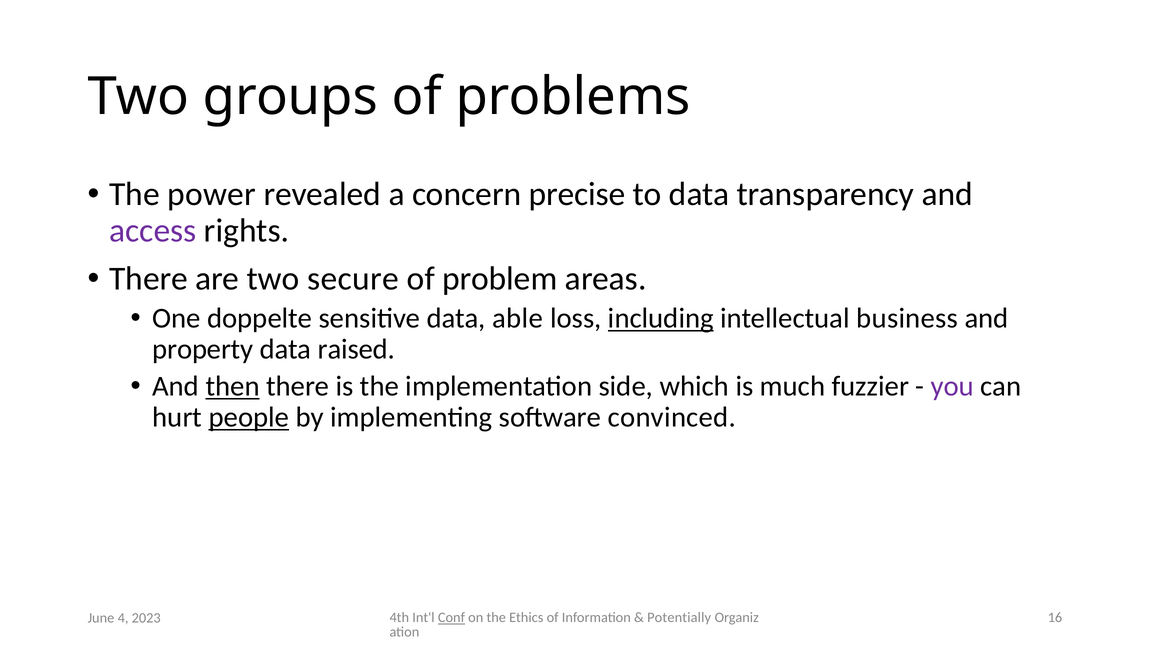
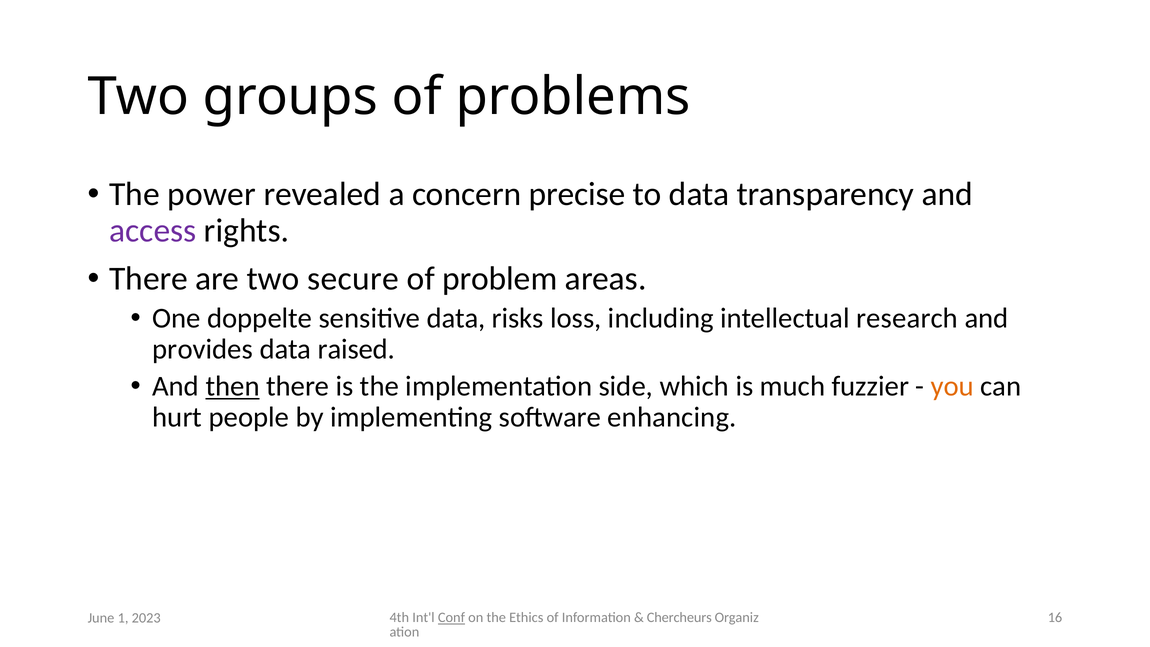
able: able -> risks (518, 318)
including underline: present -> none (661, 318)
business: business -> research (907, 318)
property: property -> provides (203, 349)
you colour: purple -> orange (952, 386)
people underline: present -> none (249, 417)
convinced: convinced -> enhancing (672, 417)
Potentially: Potentially -> Chercheurs (679, 618)
4: 4 -> 1 (123, 618)
